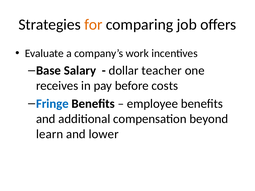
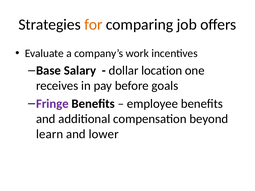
teacher: teacher -> location (162, 71)
costs: costs -> goals (165, 86)
Fringe colour: blue -> purple (52, 104)
